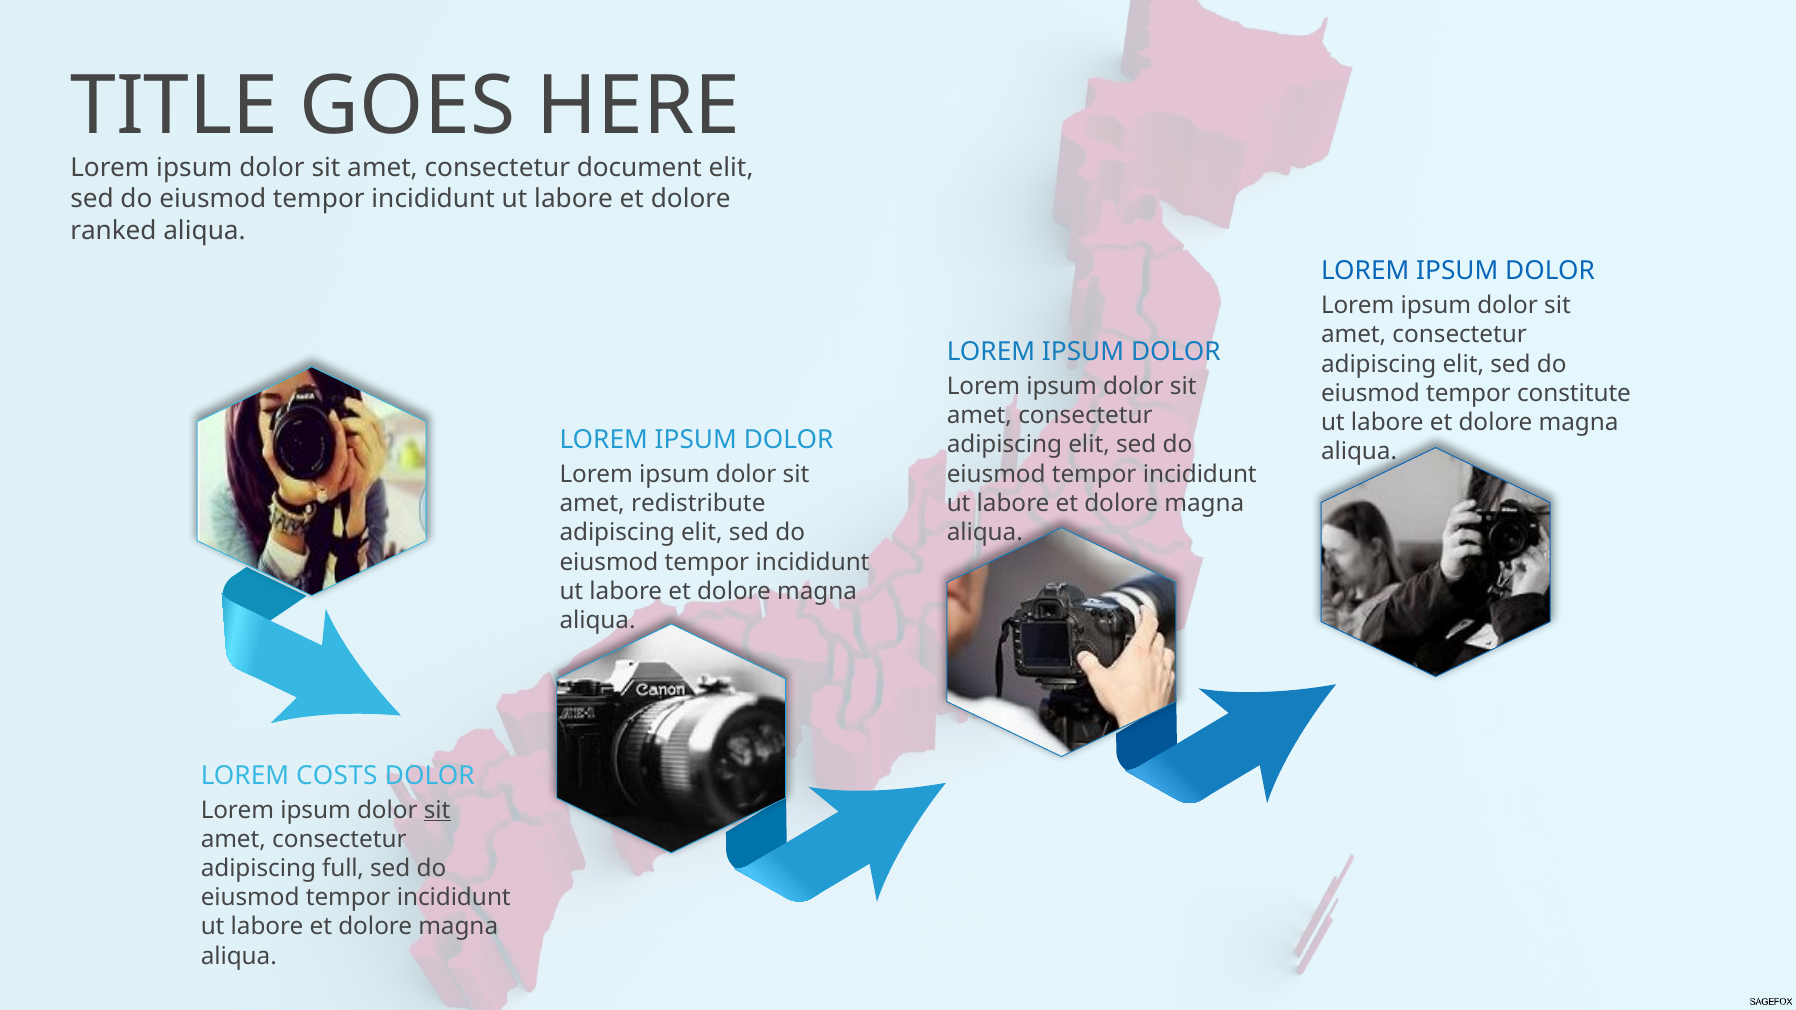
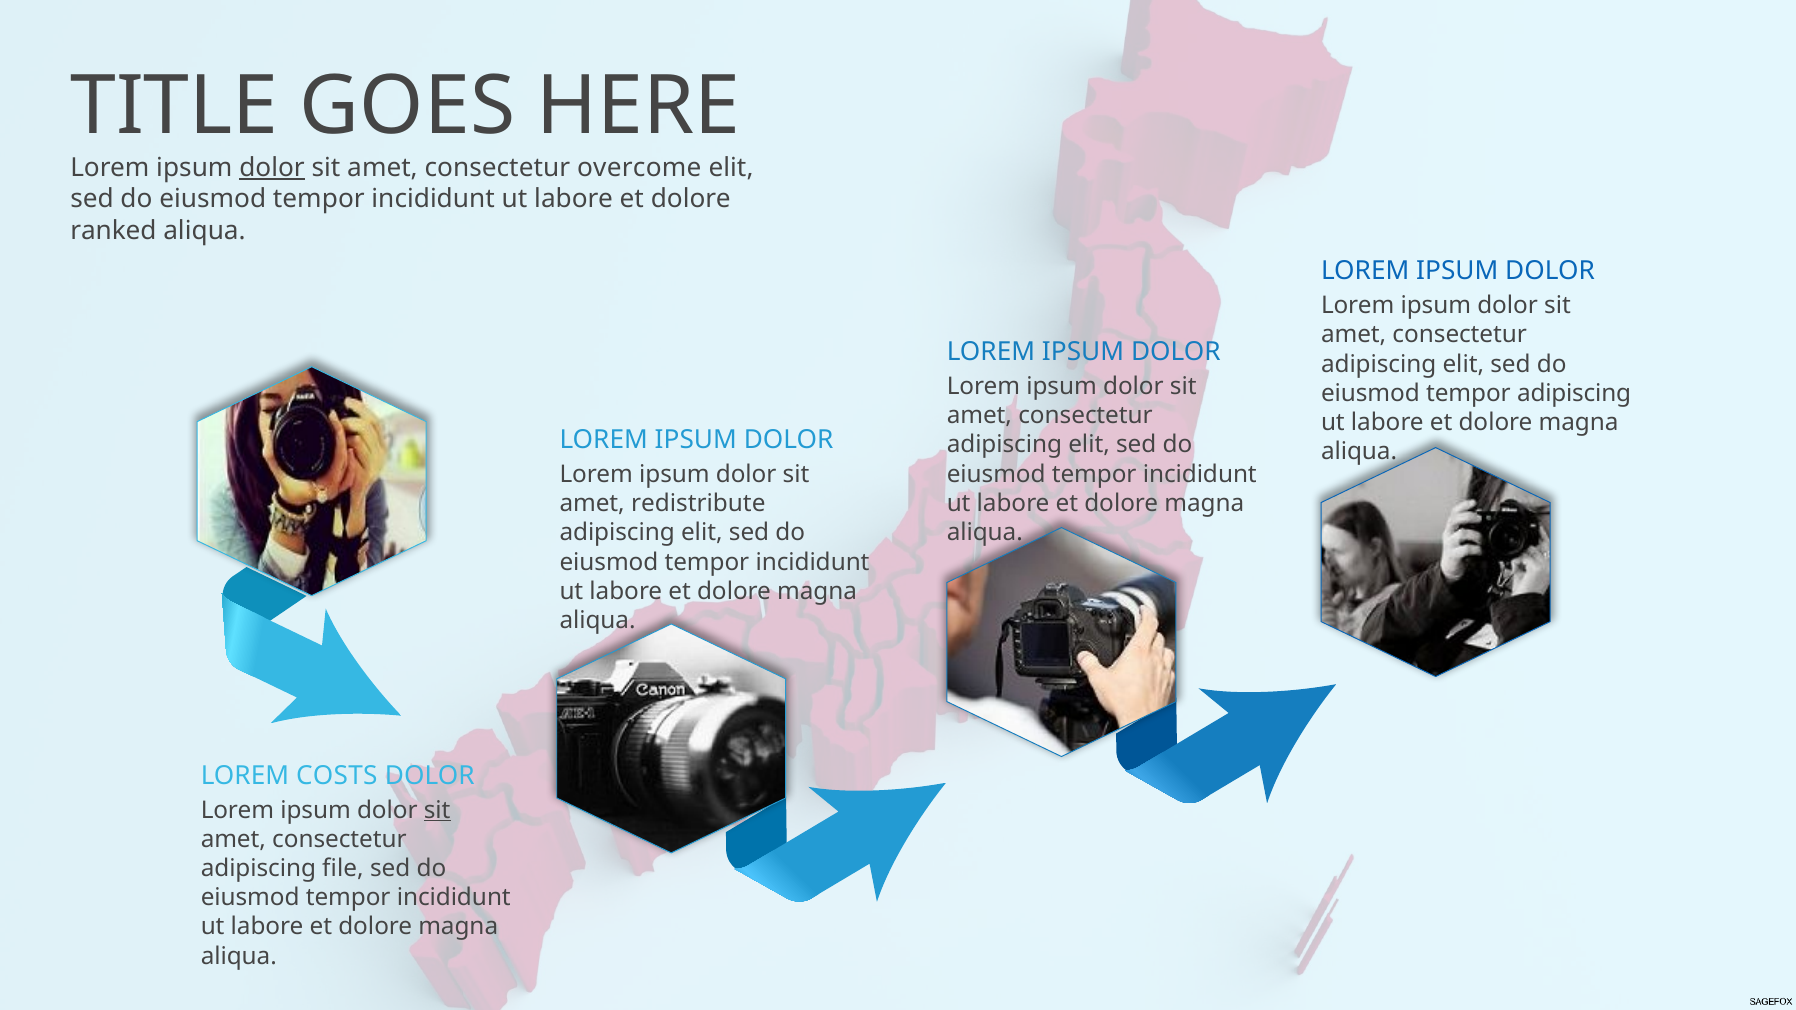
dolor underline: none -> present (272, 168)
document: document -> overcome (639, 168)
tempor constitute: constitute -> adipiscing (1574, 393)
full: full -> file (343, 869)
